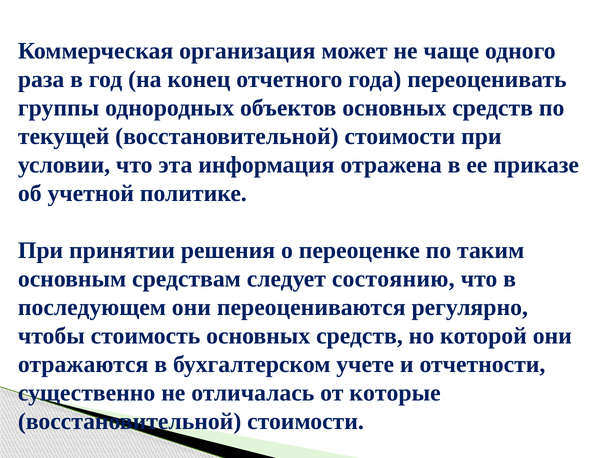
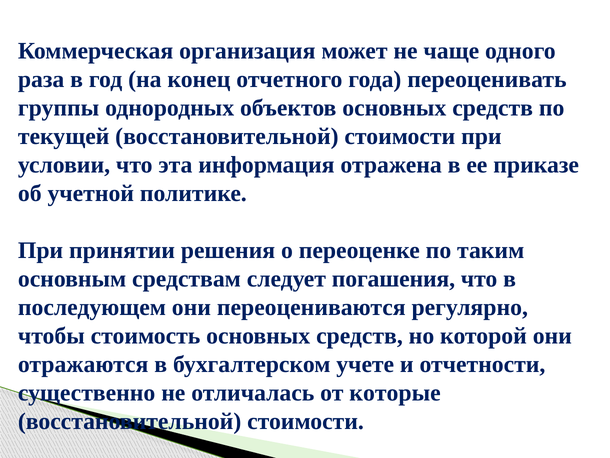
состоянию: состоянию -> погашения (393, 279)
